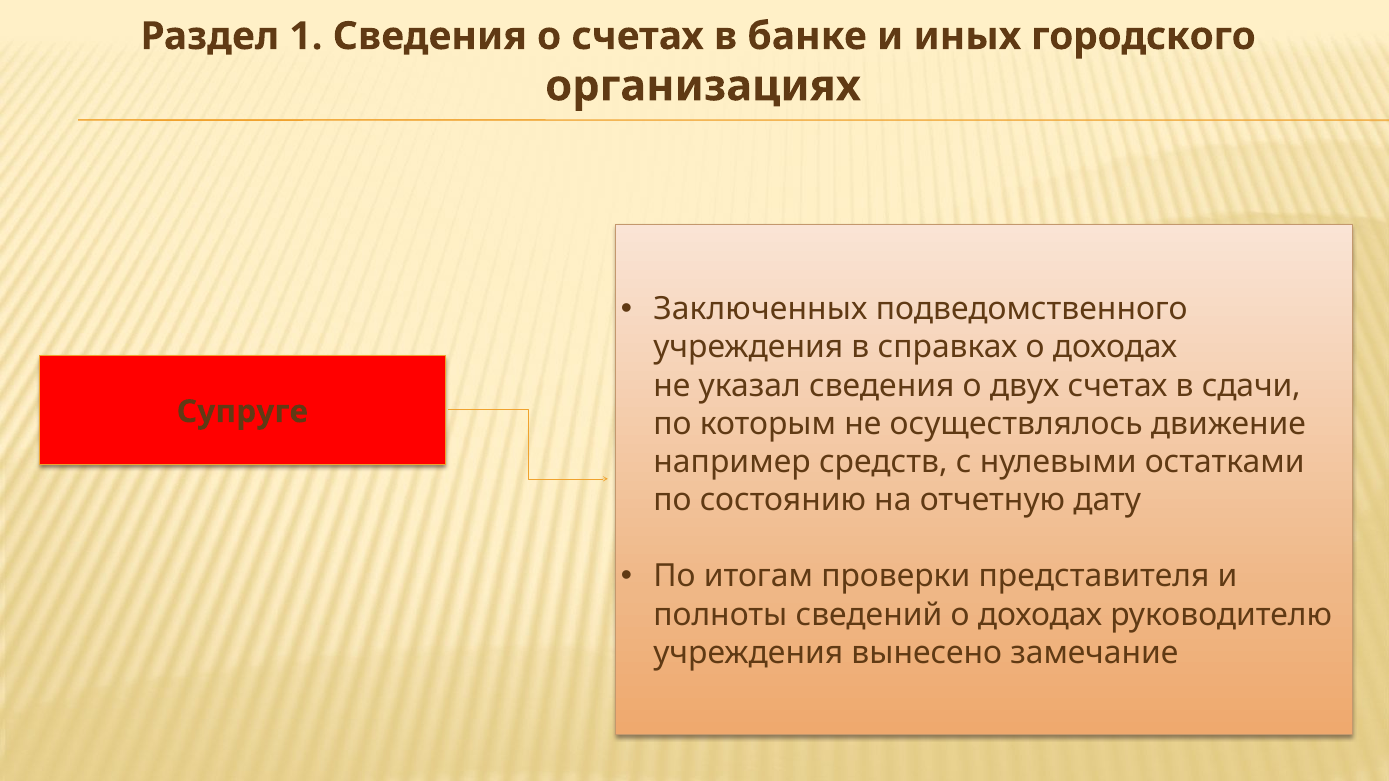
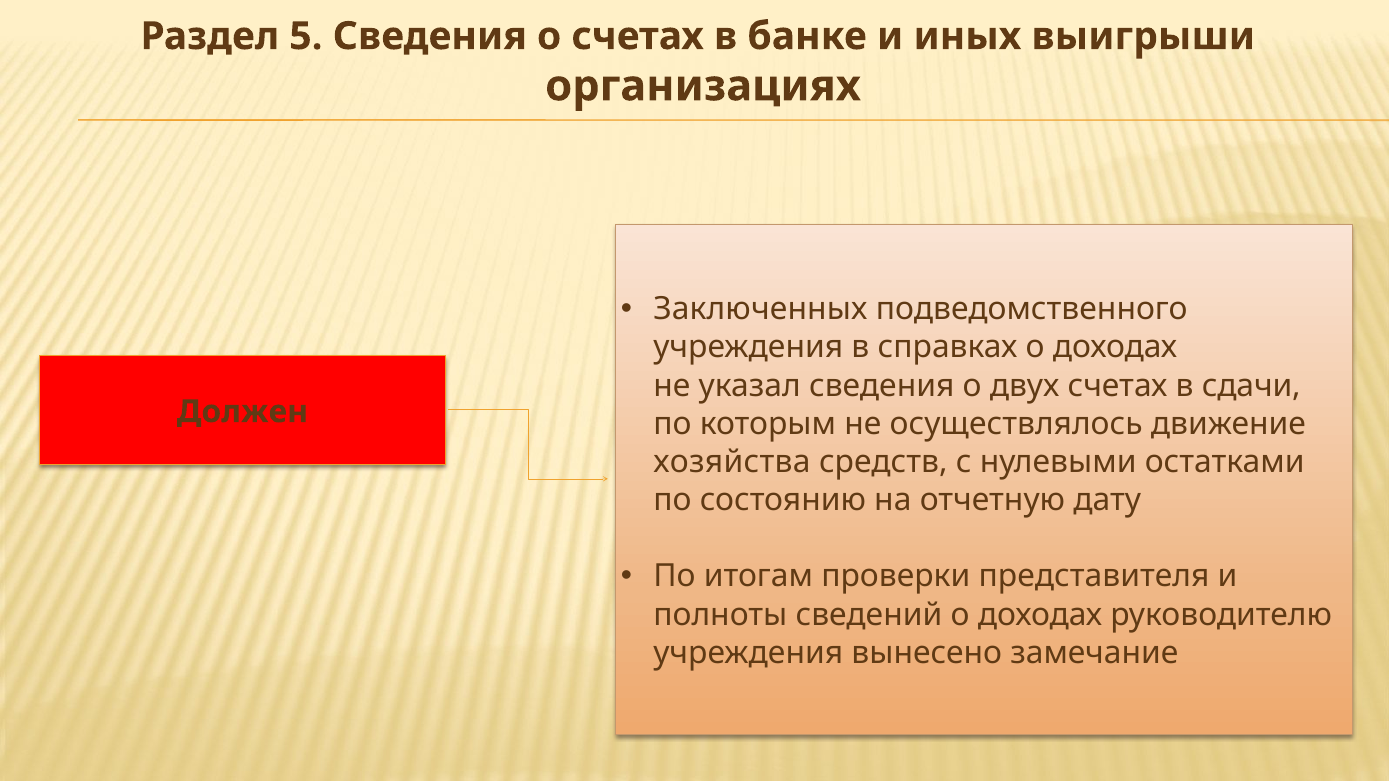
1: 1 -> 5 (306, 36)
городского: городского -> выигрыши (1143, 36)
Супруге: Супруге -> Должен (242, 412)
например: например -> хозяйства (732, 462)
